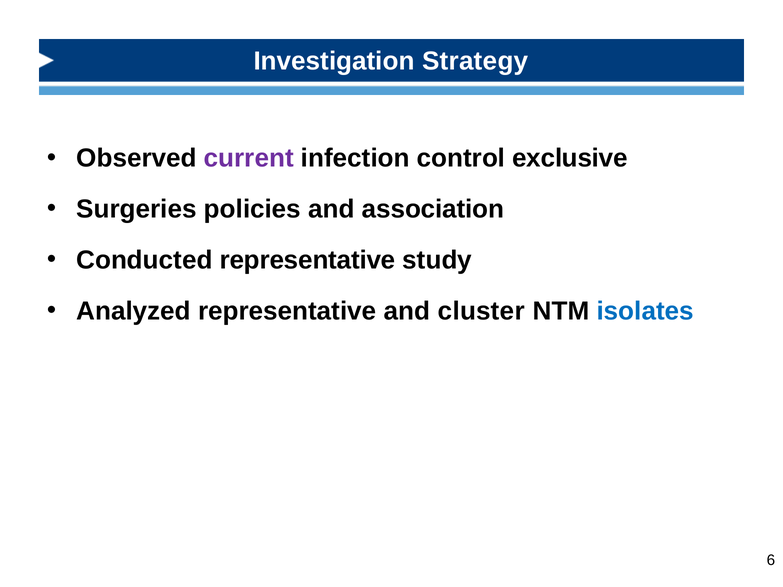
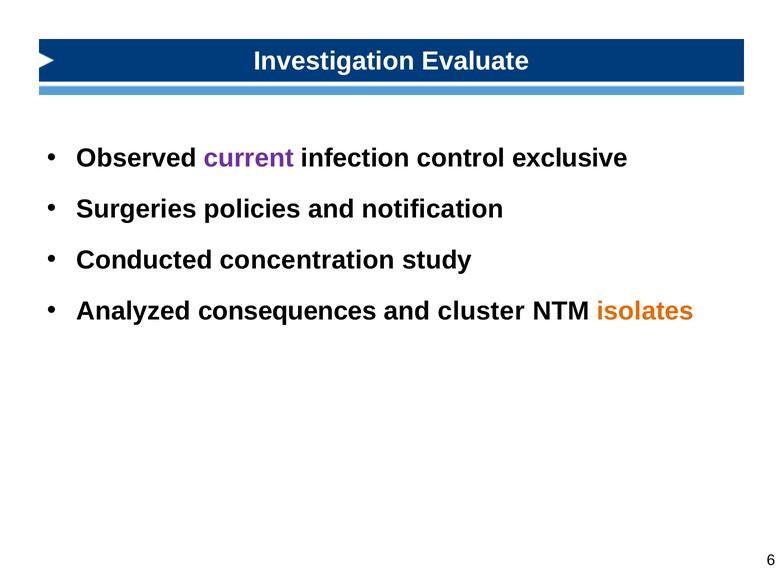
Strategy: Strategy -> Evaluate (475, 61)
association: association -> notification (433, 209)
Conducted representative: representative -> concentration (307, 260)
Analyzed representative: representative -> consequences (287, 311)
isolates colour: blue -> orange (645, 311)
